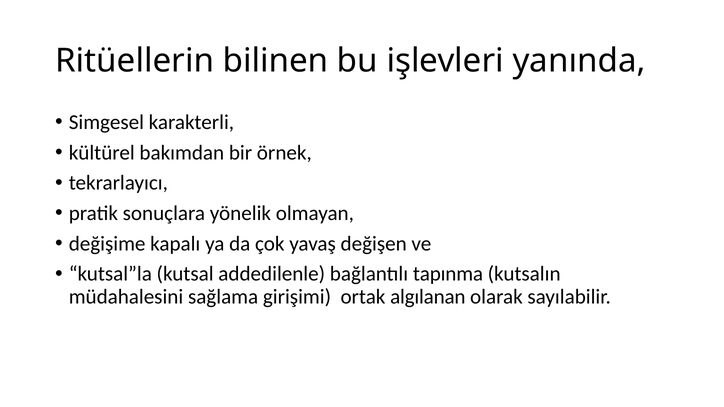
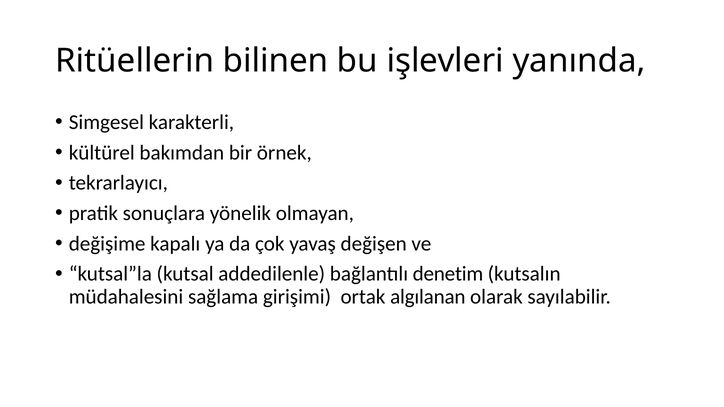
tapınma: tapınma -> denetim (448, 274)
